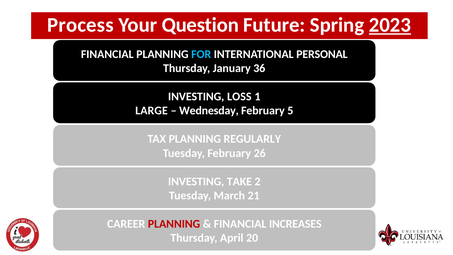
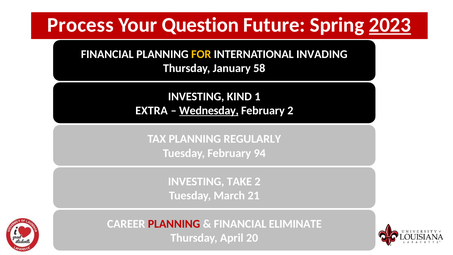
FOR colour: light blue -> yellow (201, 54)
PERSONAL: PERSONAL -> INVADING (322, 54)
36: 36 -> 58 (259, 68)
LOSS: LOSS -> KIND (239, 96)
LARGE: LARGE -> EXTRA (152, 111)
Wednesday underline: none -> present (209, 111)
February 5: 5 -> 2 (290, 111)
26: 26 -> 94 (260, 153)
INCREASES: INCREASES -> ELIMINATE (295, 224)
